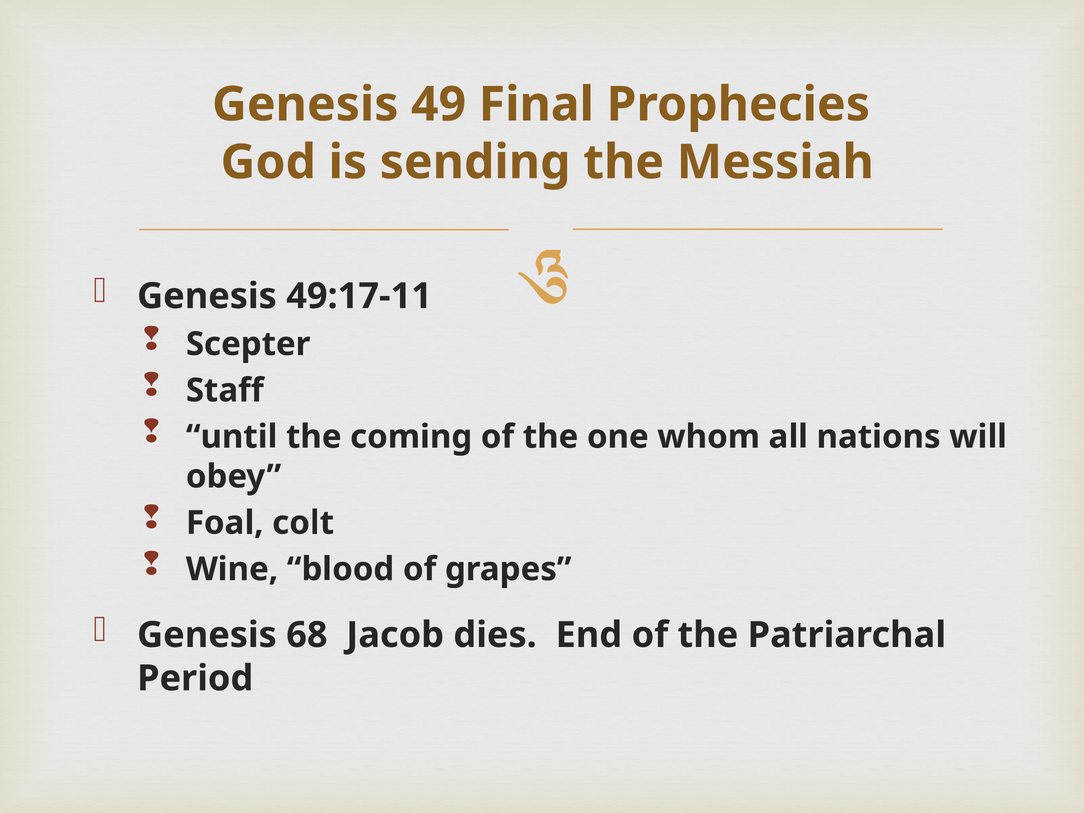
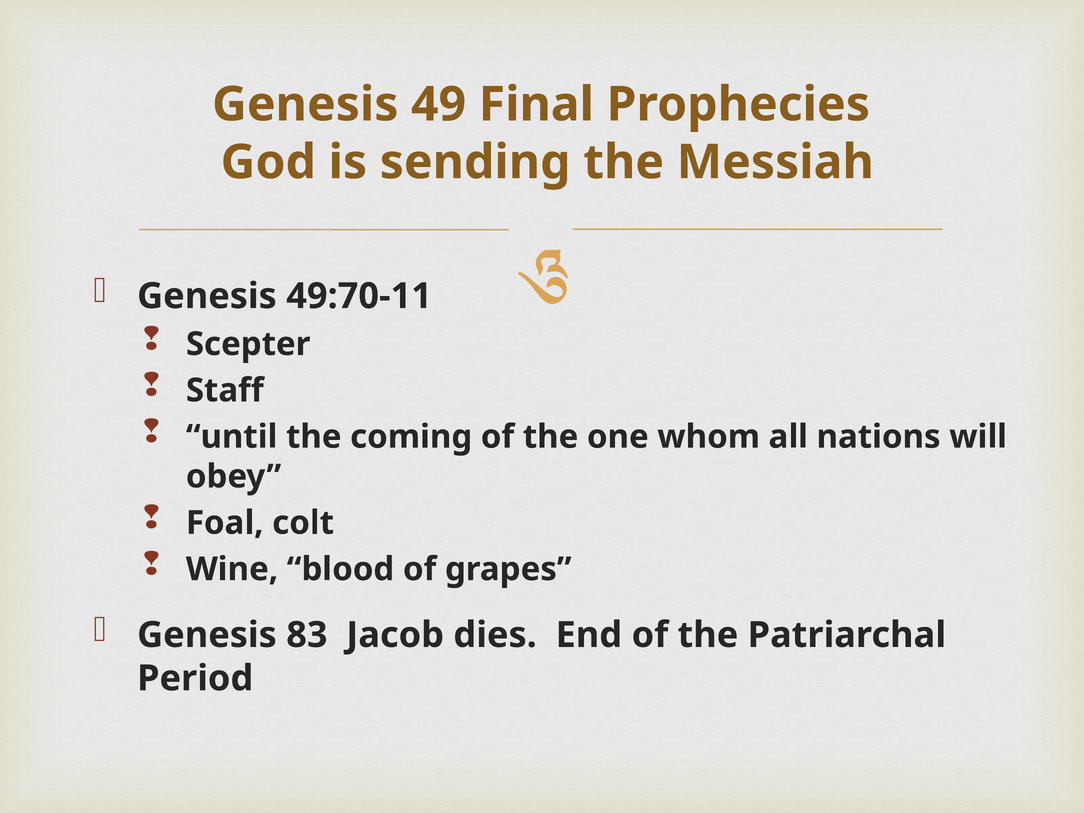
49:17-11: 49:17-11 -> 49:70-11 (359, 296)
68: 68 -> 83 (307, 635)
